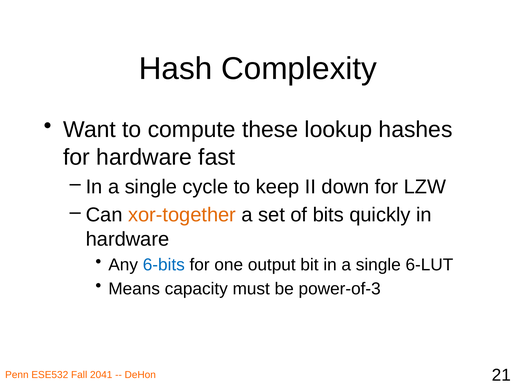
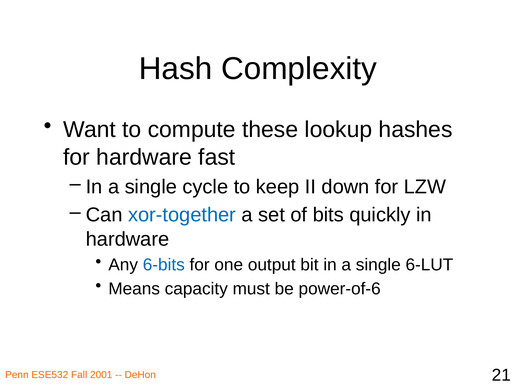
xor-together colour: orange -> blue (182, 215)
power-of-3: power-of-3 -> power-of-6 (340, 289)
2041: 2041 -> 2001 (101, 375)
